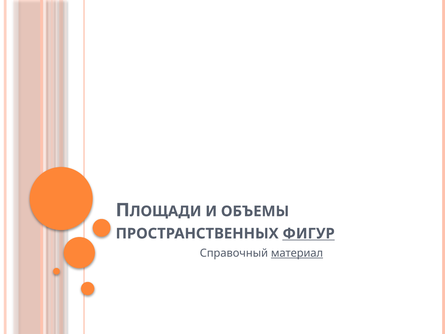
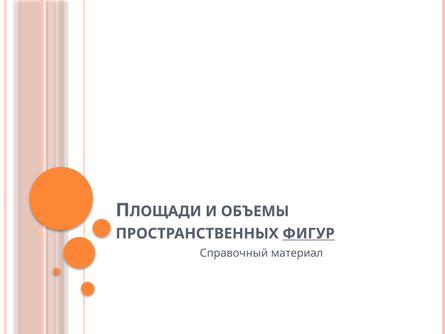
материал underline: present -> none (297, 253)
